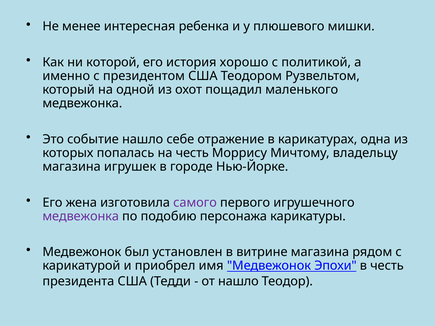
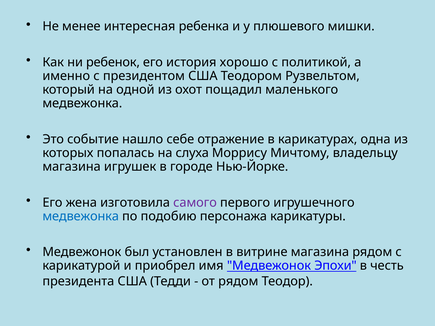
которой: которой -> ребенок (113, 62)
на честь: честь -> слуха (192, 153)
медвежонка colour: purple -> blue (81, 216)
от нашло: нашло -> рядом (238, 281)
